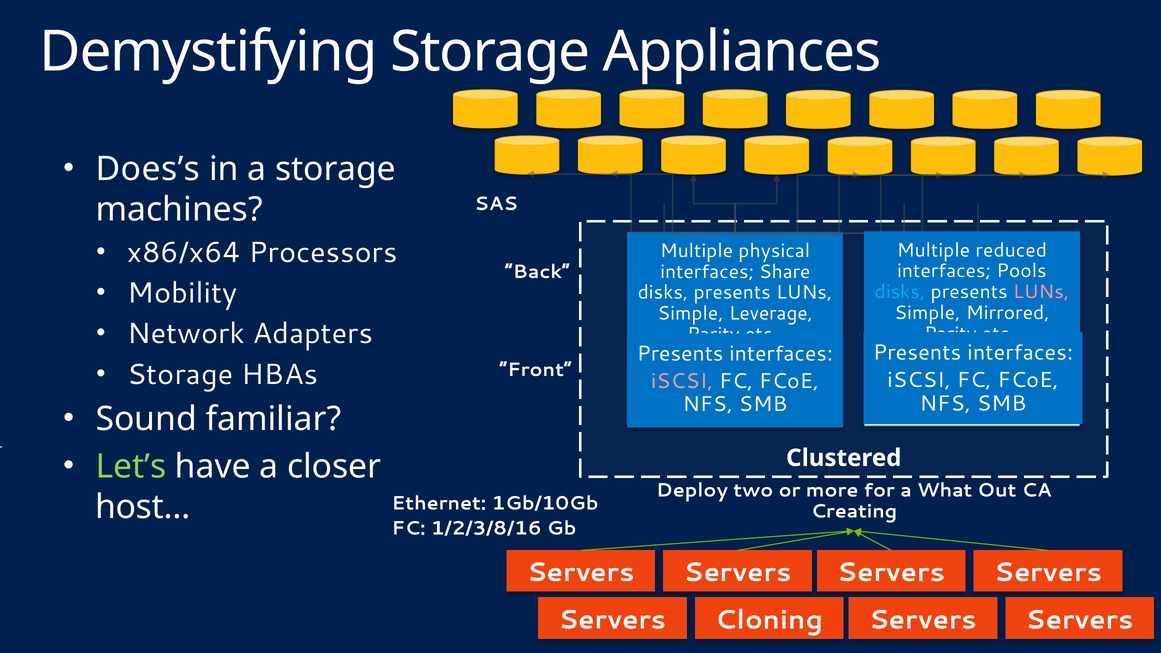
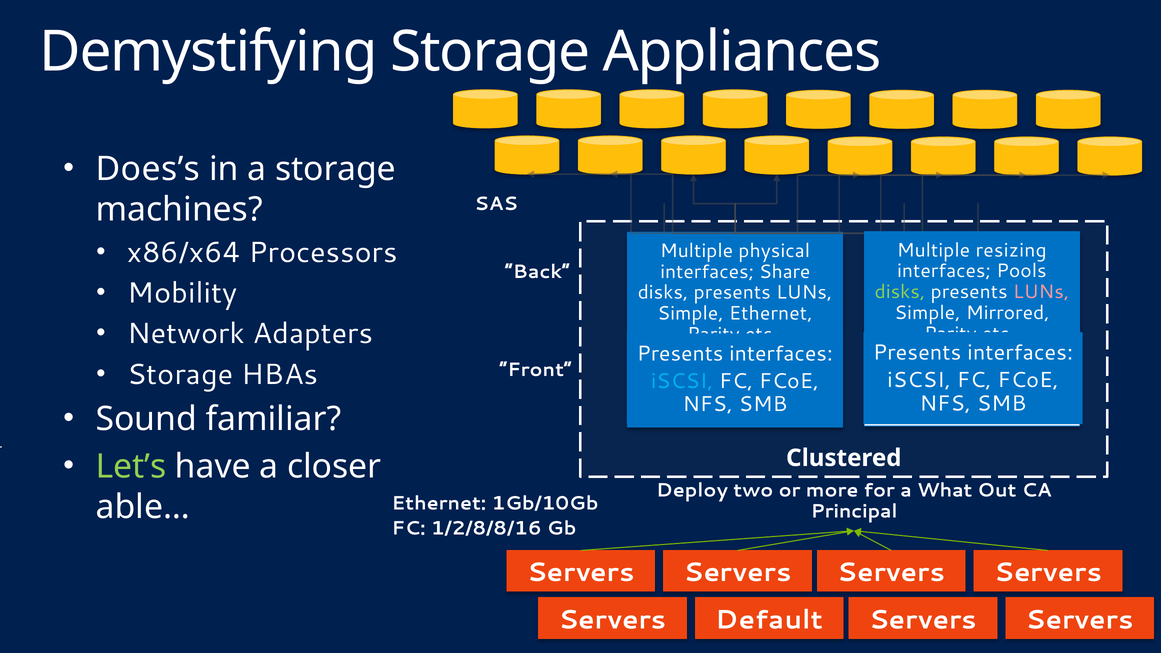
reduced: reduced -> resizing (1011, 250)
disks colour: light blue -> light green (900, 292)
Simple Leverage: Leverage -> Ethernet (771, 313)
iSCSI colour: pink -> light blue (682, 381)
host…: host… -> able… (143, 507)
Creating: Creating -> Principal (854, 511)
1/2/3/8/16: 1/2/3/8/16 -> 1/2/8/8/16 (486, 528)
Cloning: Cloning -> Default (769, 620)
